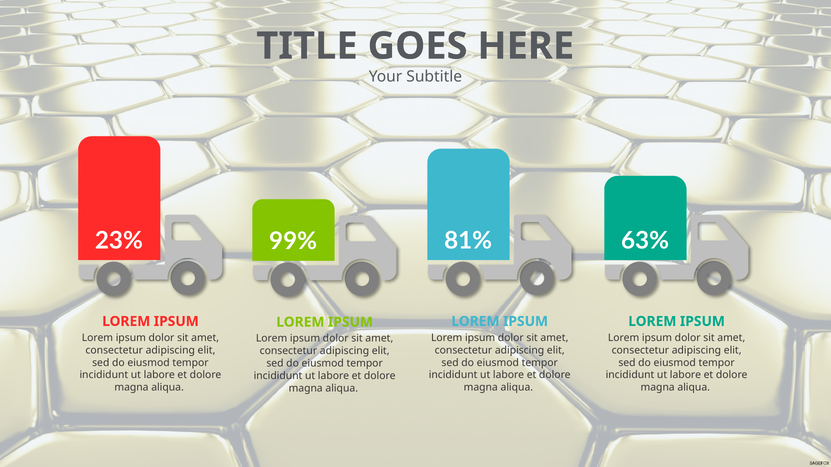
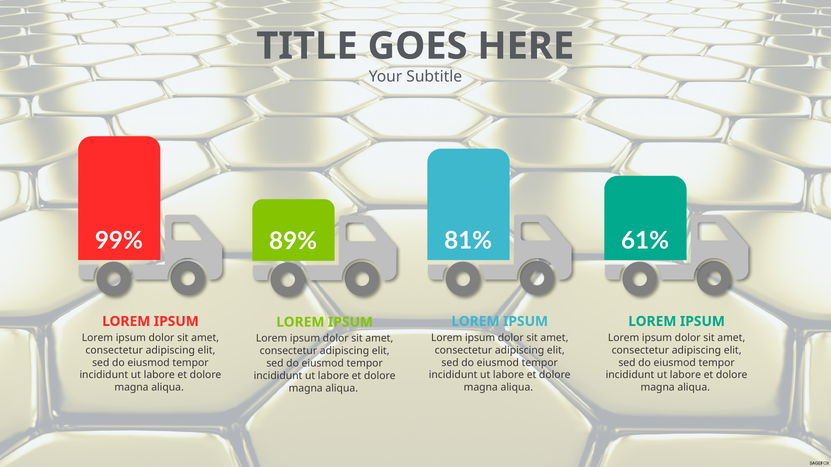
23%: 23% -> 99% (119, 241)
63%: 63% -> 61% (645, 241)
99%: 99% -> 89% (293, 242)
